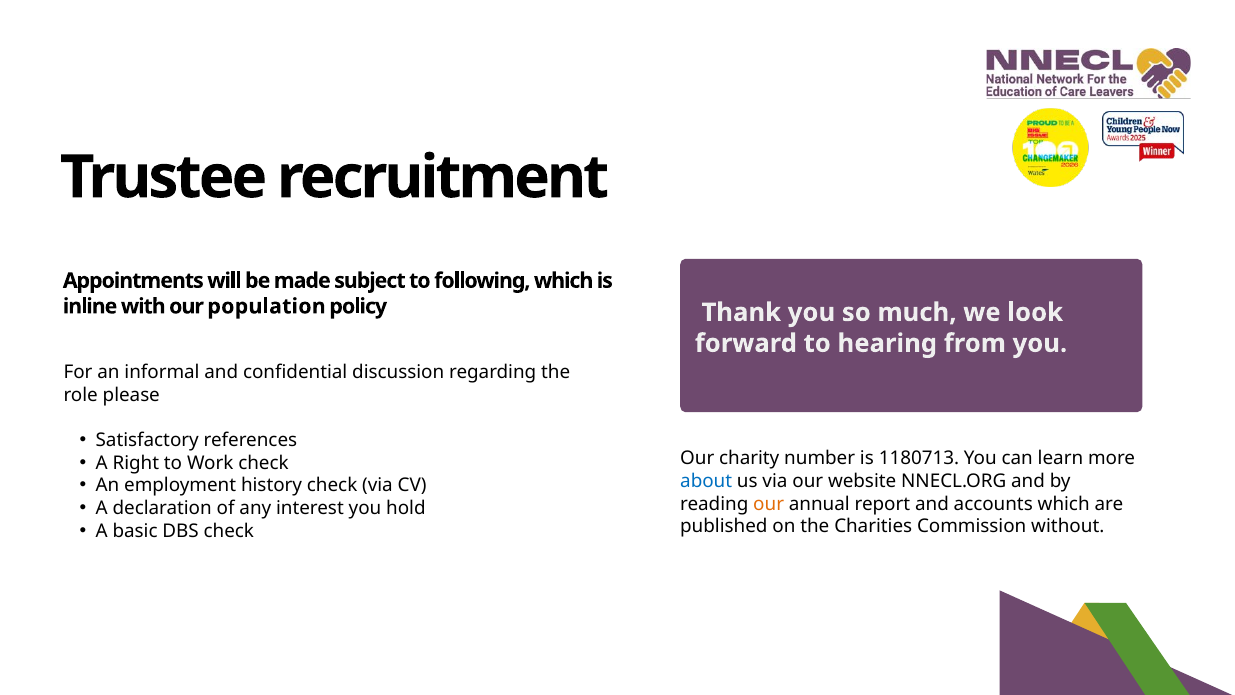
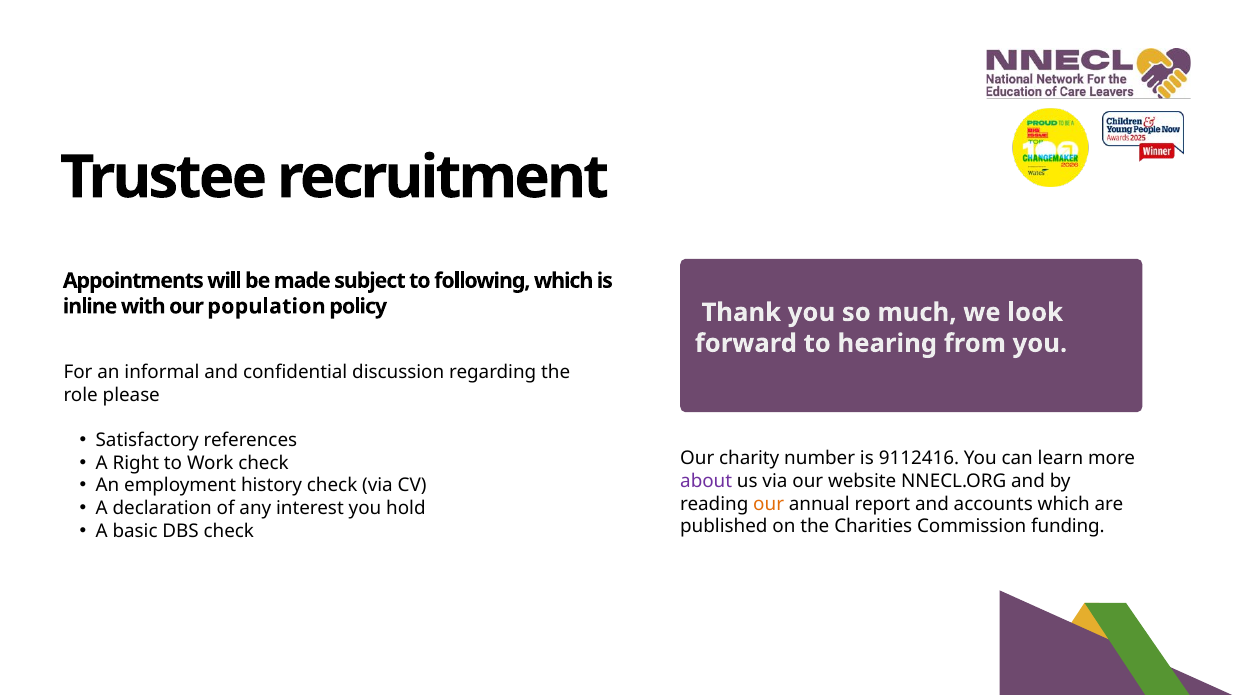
1180713: 1180713 -> 9112416 (919, 458)
about colour: blue -> purple (706, 481)
without: without -> funding (1068, 526)
